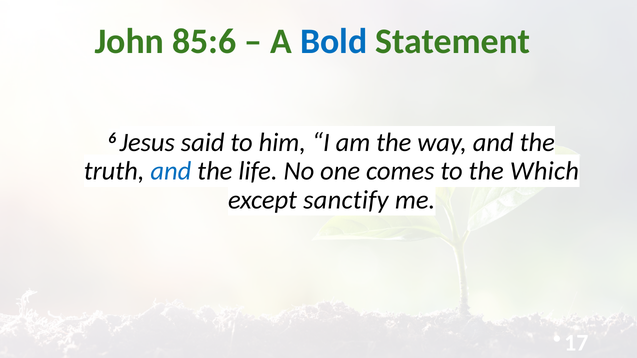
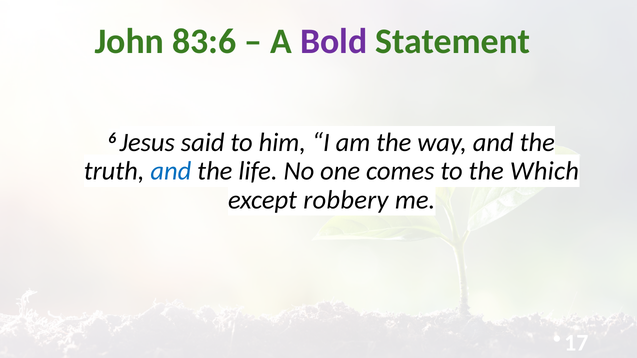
85:6: 85:6 -> 83:6 (204, 42)
Bold colour: blue -> purple (334, 42)
sanctify: sanctify -> robbery (346, 200)
